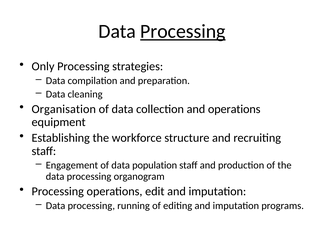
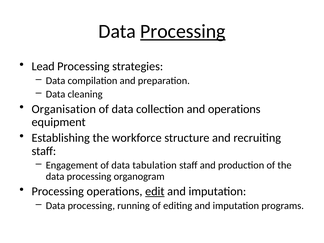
Only: Only -> Lead (43, 66)
population: population -> tabulation (155, 165)
edit underline: none -> present (155, 191)
